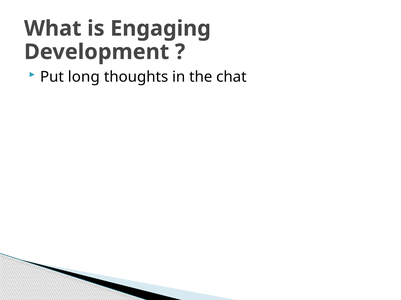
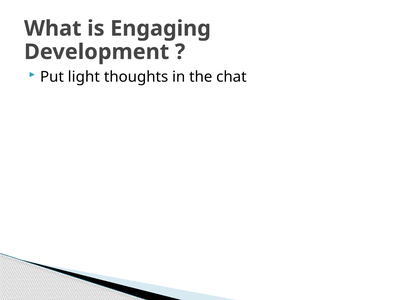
long: long -> light (84, 77)
